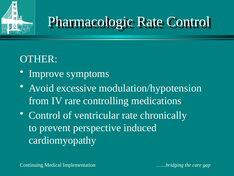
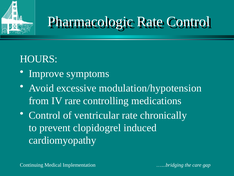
OTHER: OTHER -> HOURS (39, 59)
perspective: perspective -> clopidogrel (97, 127)
